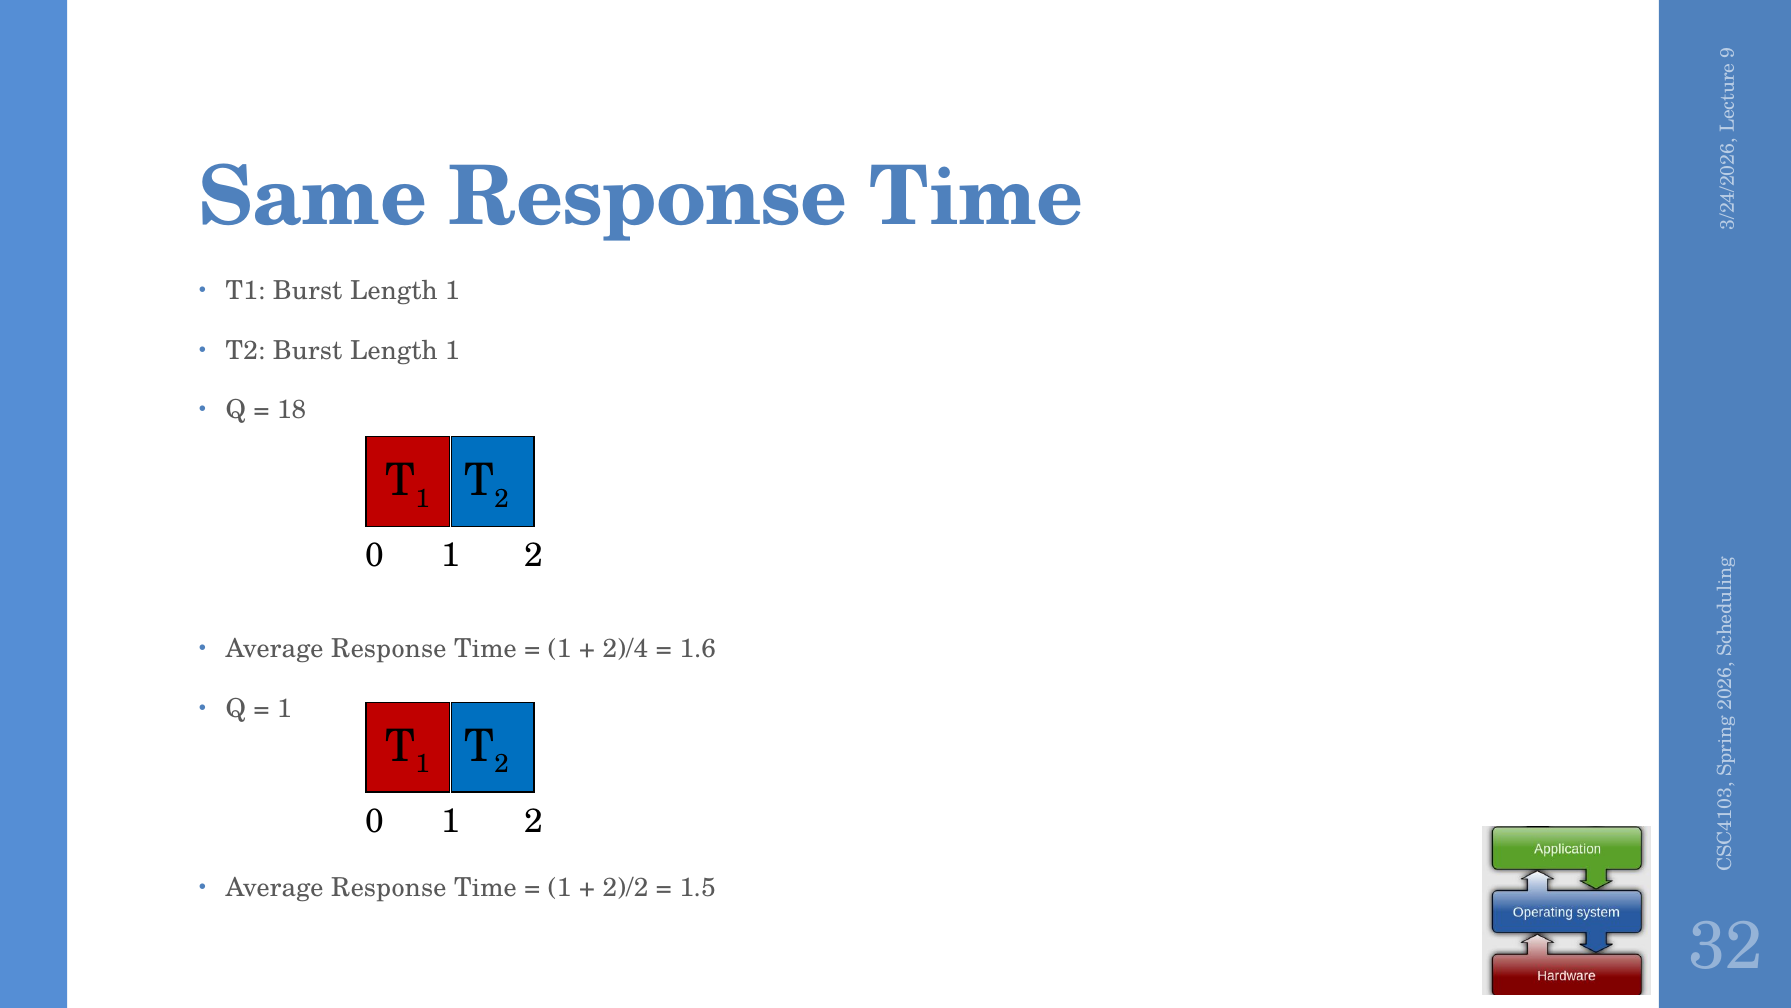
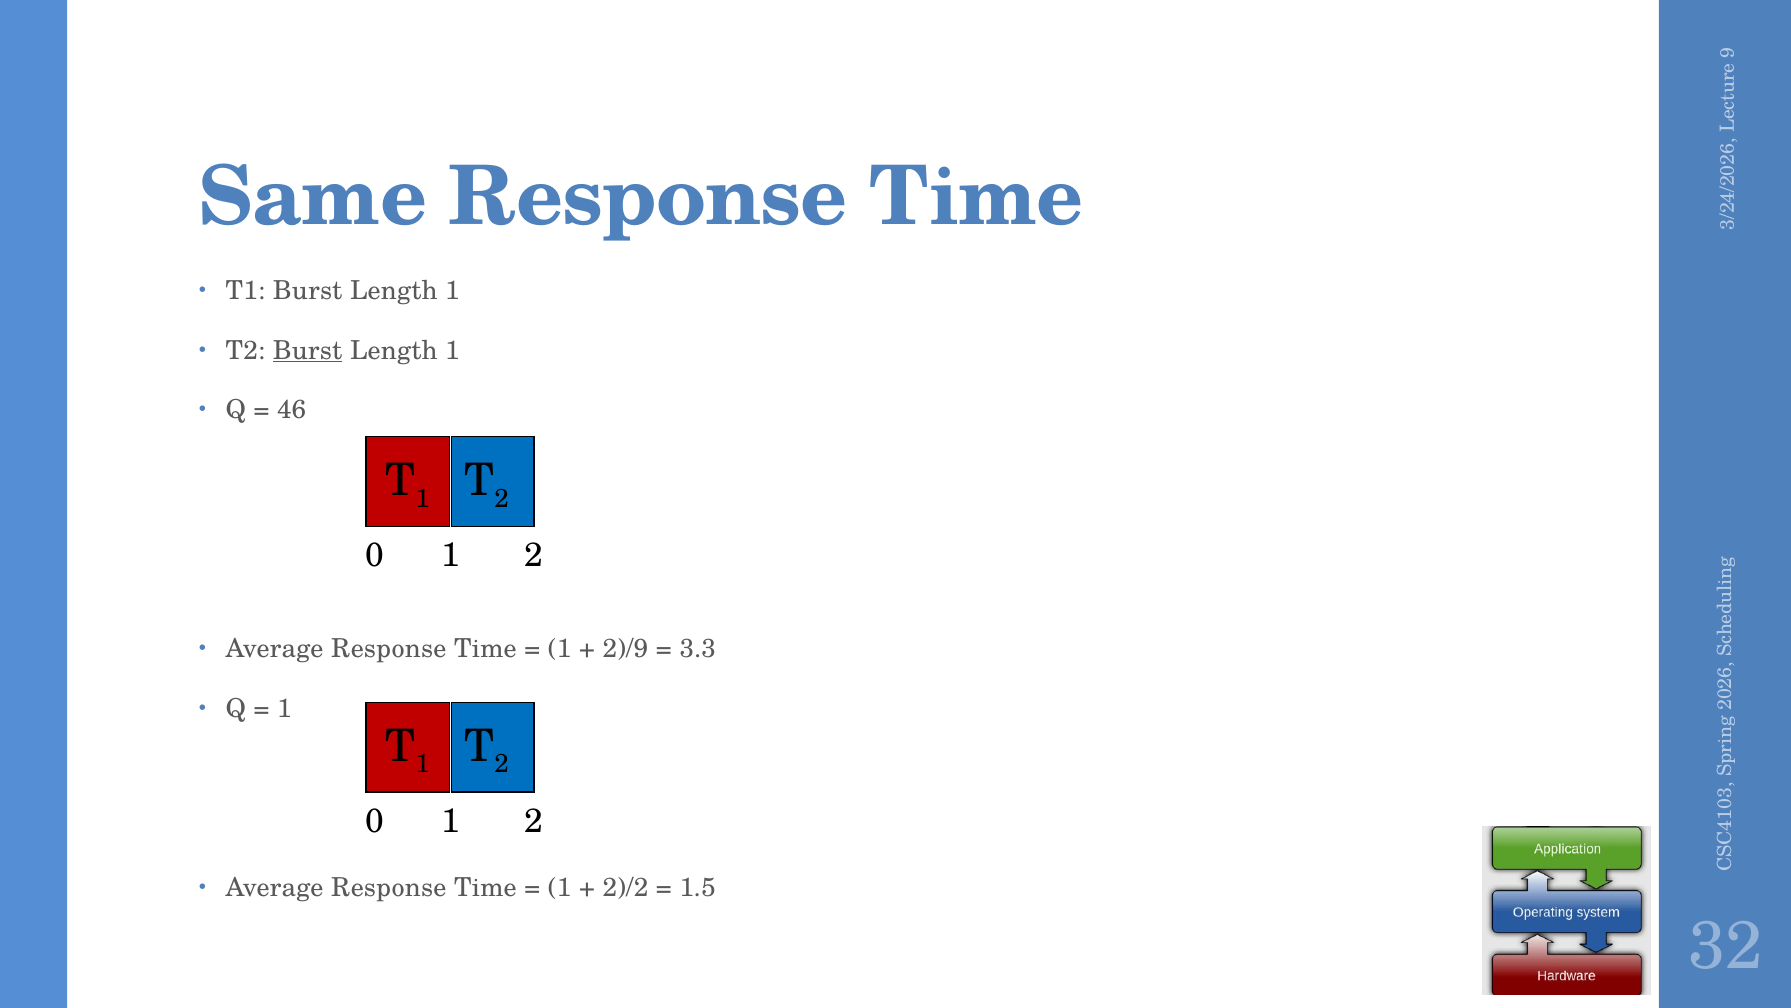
Burst underline: none -> present (308, 350)
18: 18 -> 46 (292, 410)
2)/4: 2)/4 -> 2)/9 (625, 649)
1.6: 1.6 -> 3.3 (698, 649)
